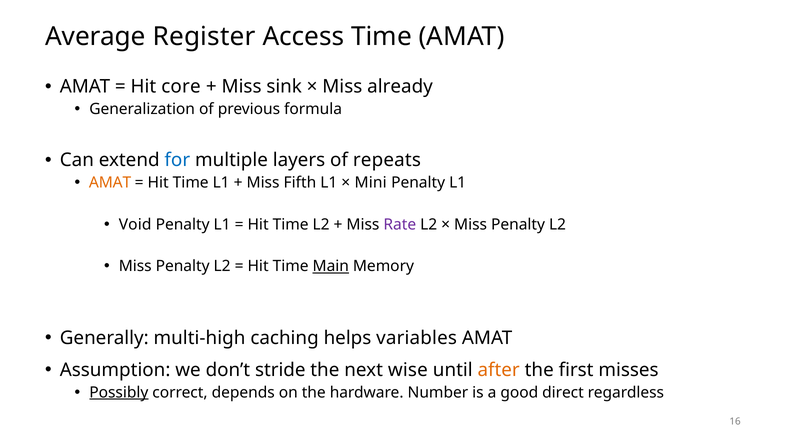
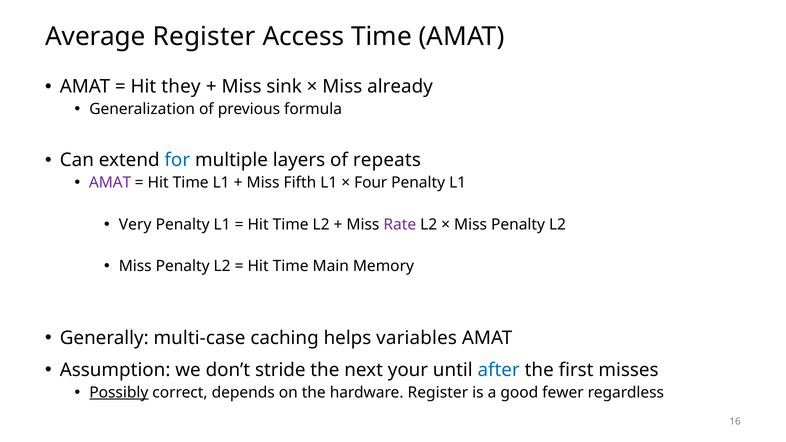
core: core -> they (181, 87)
AMAT colour: orange -> purple (110, 183)
Mini: Mini -> Four (371, 183)
Void: Void -> Very (135, 225)
Main underline: present -> none (331, 266)
multi-high: multi-high -> multi-case (199, 338)
wise: wise -> your (408, 370)
after colour: orange -> blue (499, 370)
hardware Number: Number -> Register (438, 393)
direct: direct -> fewer (563, 393)
